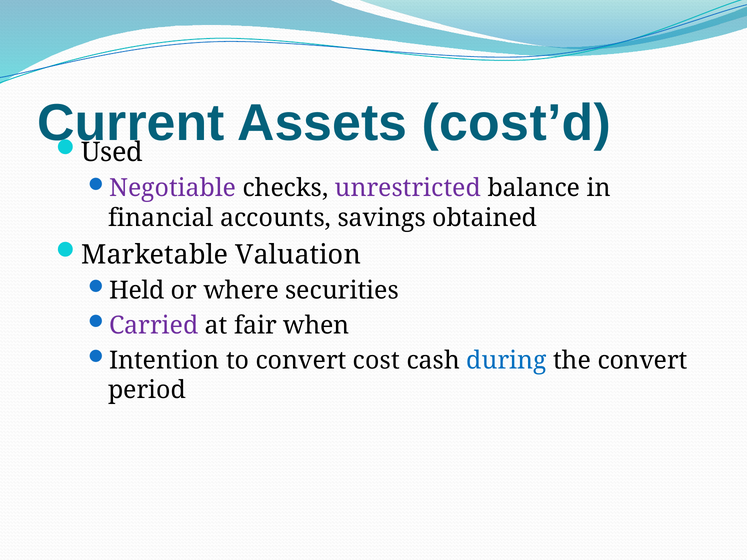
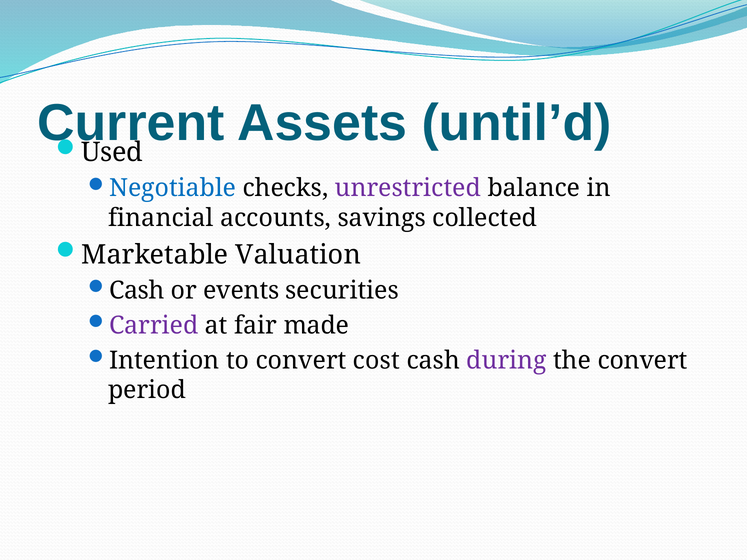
cost’d: cost’d -> until’d (517, 123)
Negotiable colour: purple -> blue (173, 188)
obtained: obtained -> collected (485, 218)
Held: Held -> Cash (137, 291)
where: where -> events (241, 291)
when: when -> made (316, 326)
during colour: blue -> purple (507, 360)
